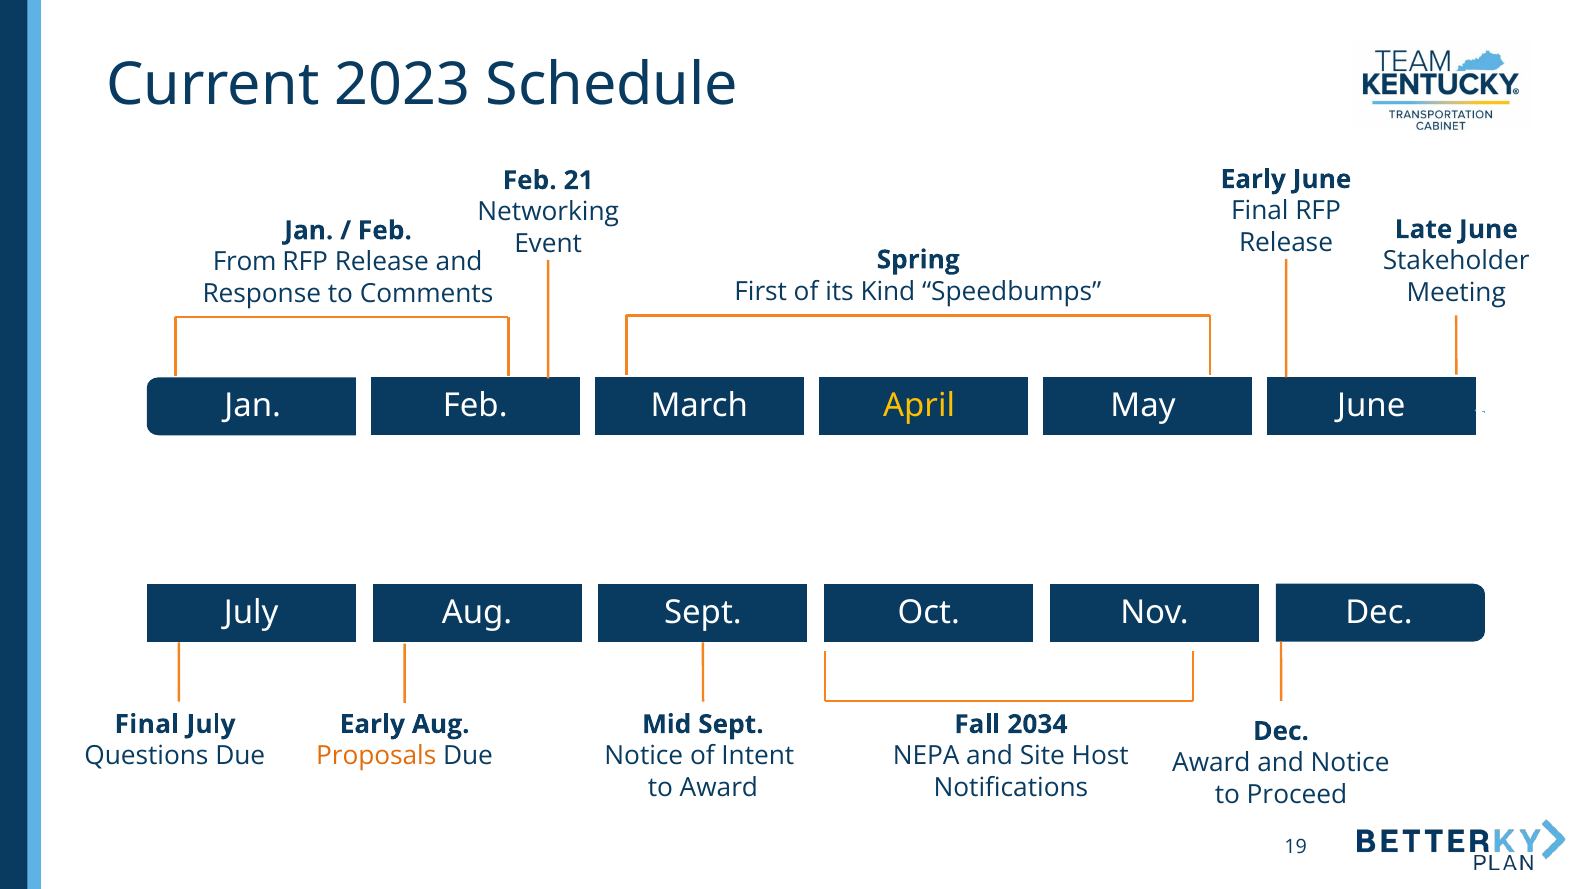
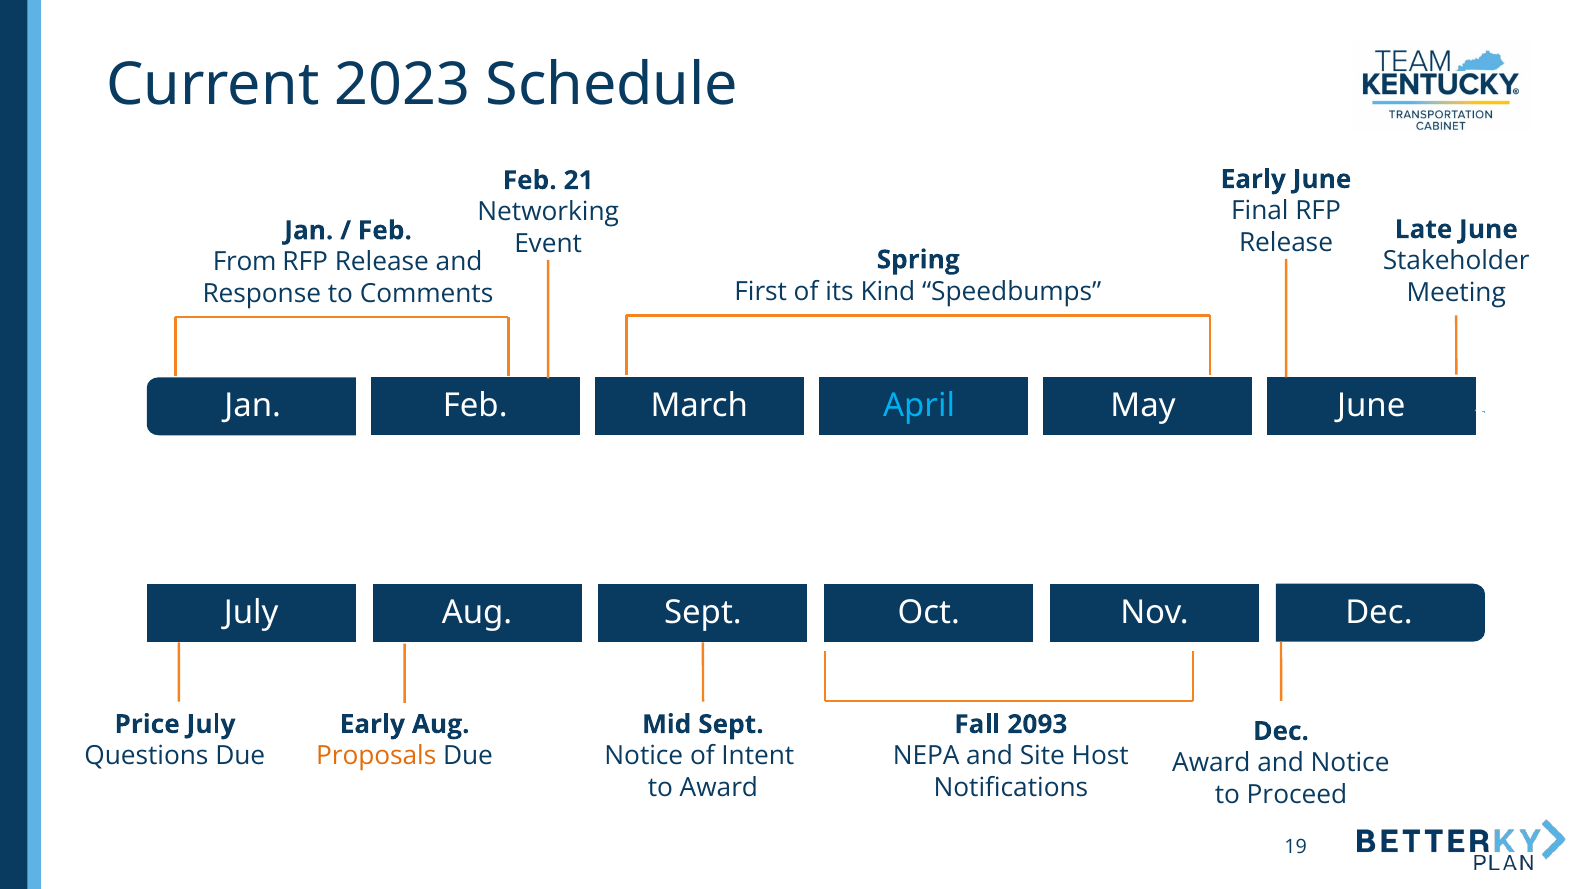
April colour: yellow -> light blue (919, 406)
Final: Final -> Price (147, 724)
2034: 2034 -> 2093 (1037, 724)
